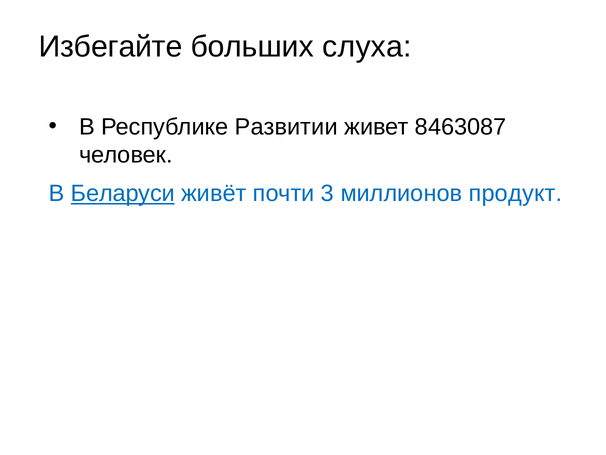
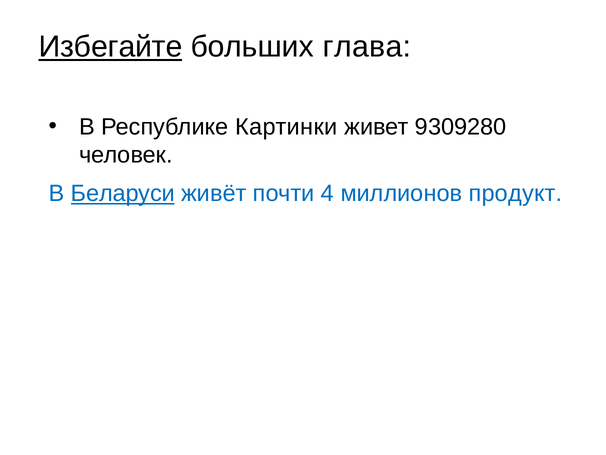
Избегайте underline: none -> present (111, 47)
слуха: слуха -> глава (367, 47)
Развитии: Развитии -> Картинки (286, 127)
8463087: 8463087 -> 9309280 (461, 127)
3: 3 -> 4 (328, 193)
